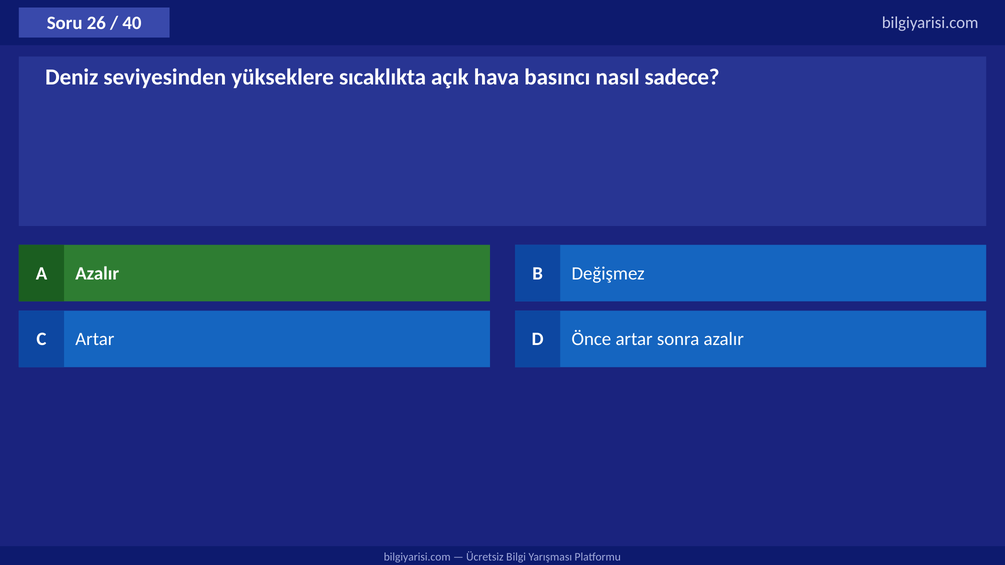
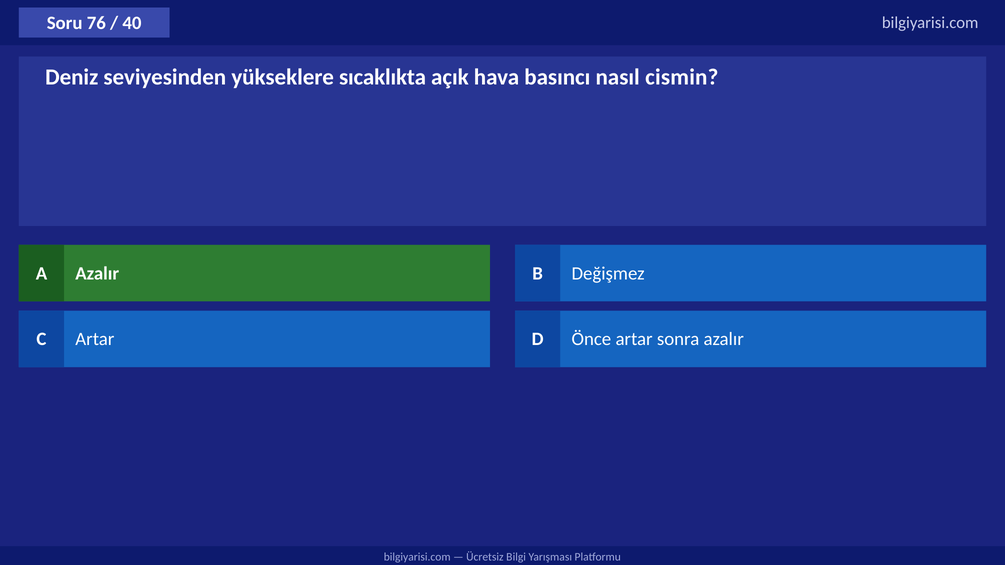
26: 26 -> 76 (96, 23)
sadece: sadece -> cismin (682, 77)
